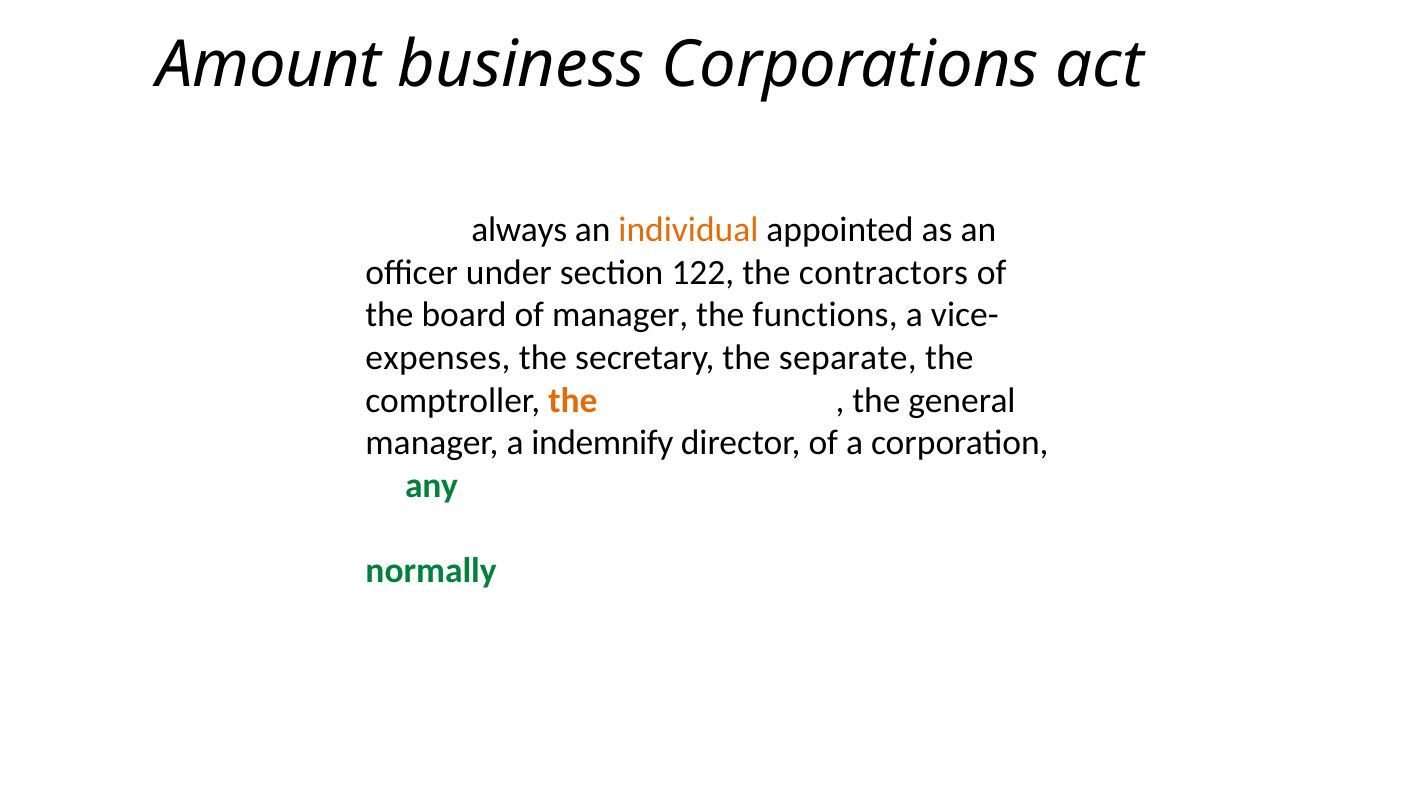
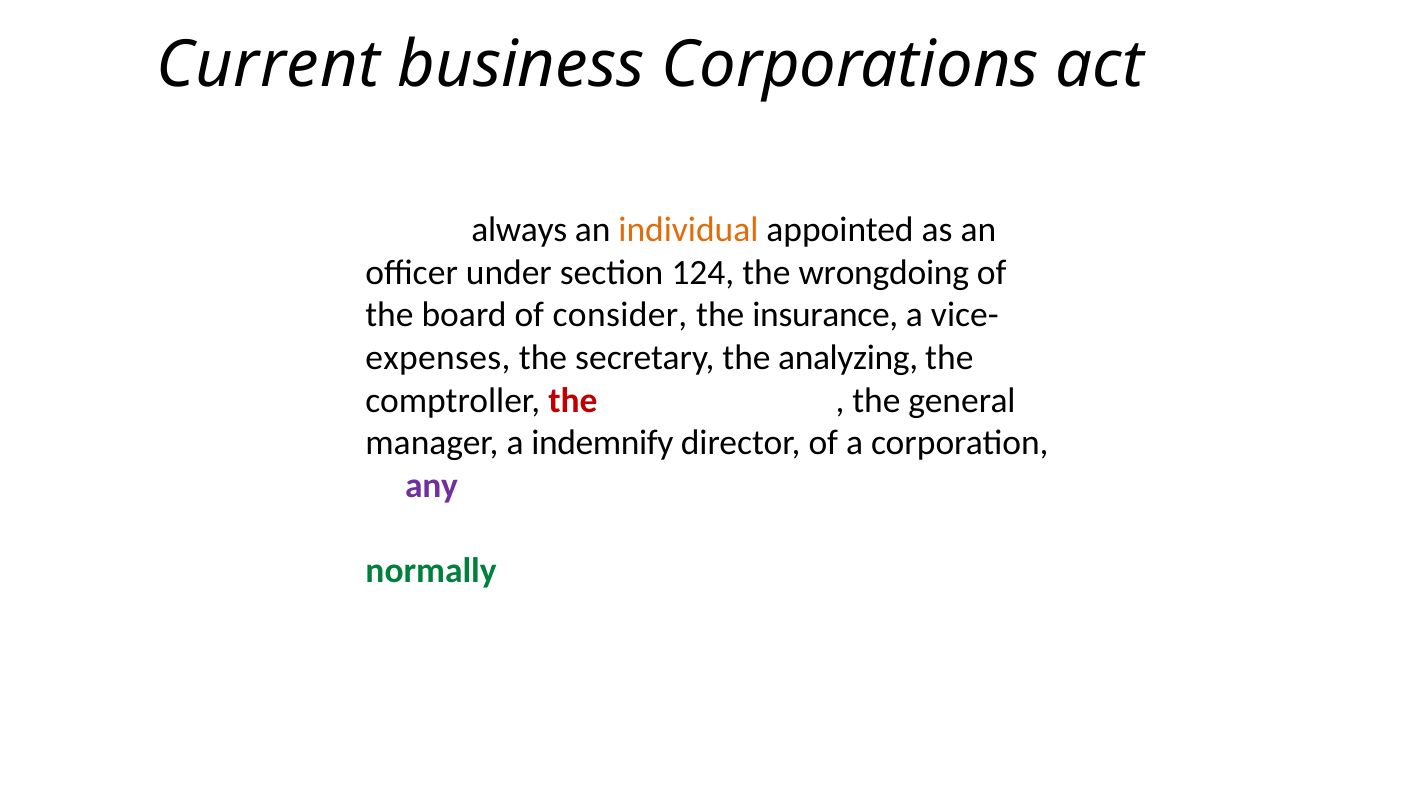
Amount: Amount -> Current (268, 65)
122: 122 -> 124 (703, 272)
contractors: contractors -> wrongdoing (884, 272)
of manager: manager -> consider (620, 315)
the functions: functions -> insurance (825, 315)
separate: separate -> analyzing (848, 358)
the colour: orange -> red (573, 400)
any colour: green -> purple (432, 485)
